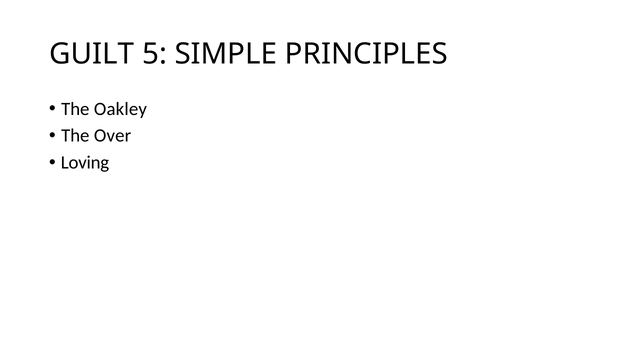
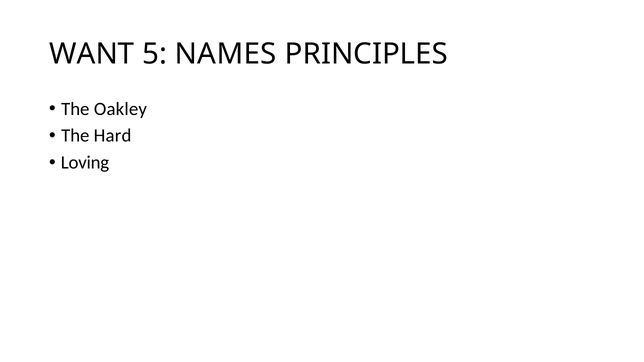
GUILT: GUILT -> WANT (92, 54)
SIMPLE: SIMPLE -> NAMES (226, 54)
Over: Over -> Hard (113, 136)
